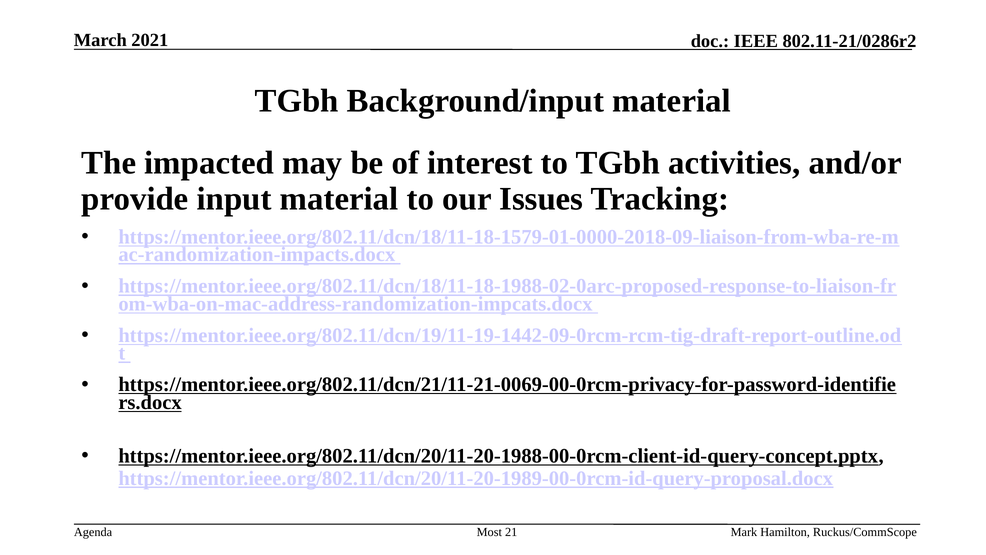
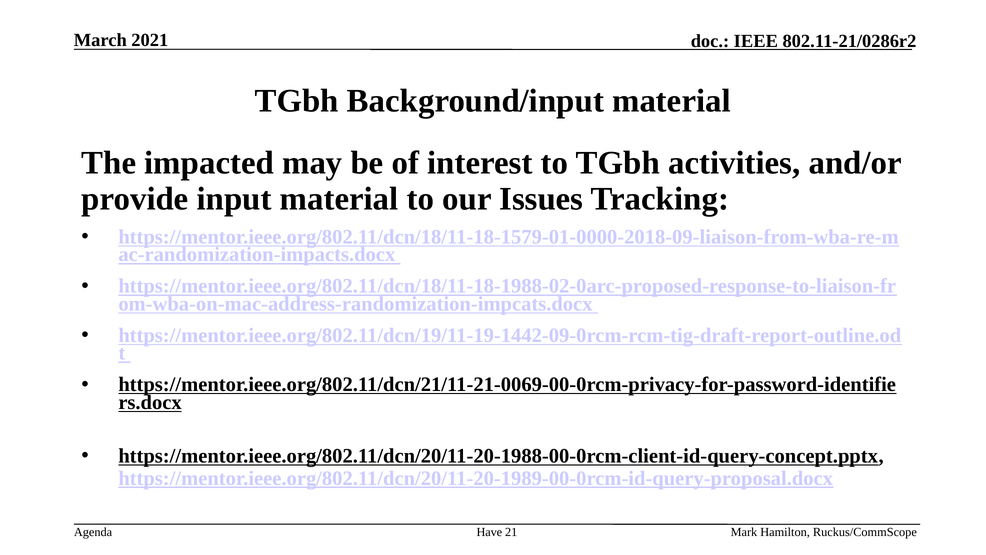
Most: Most -> Have (489, 532)
